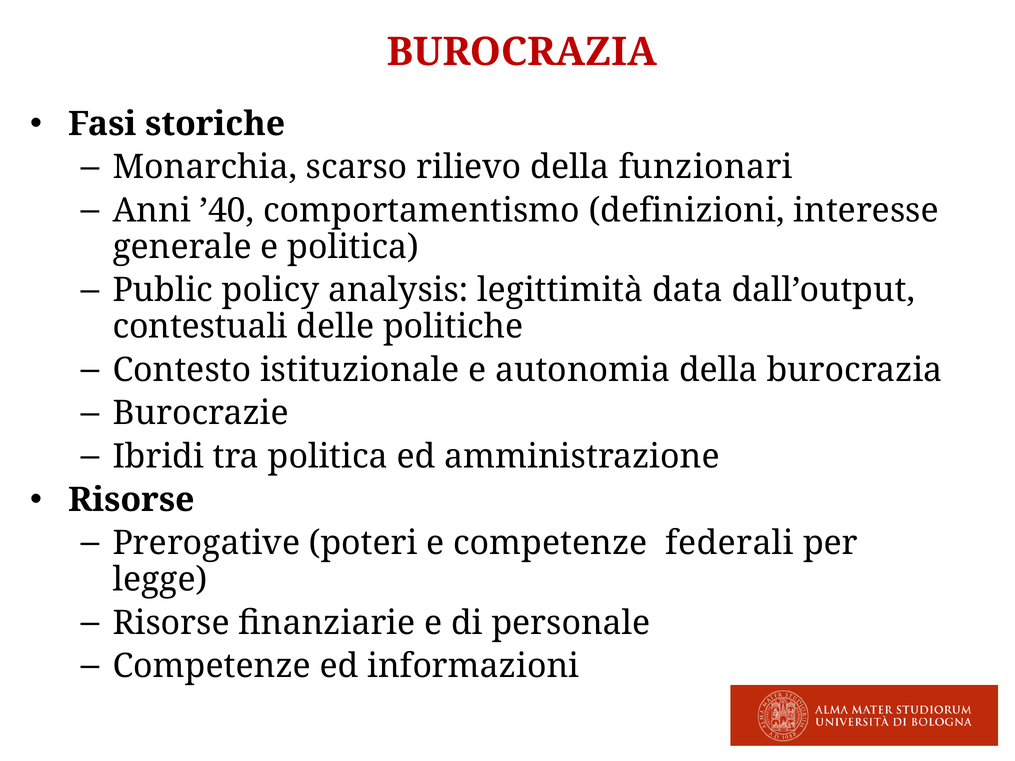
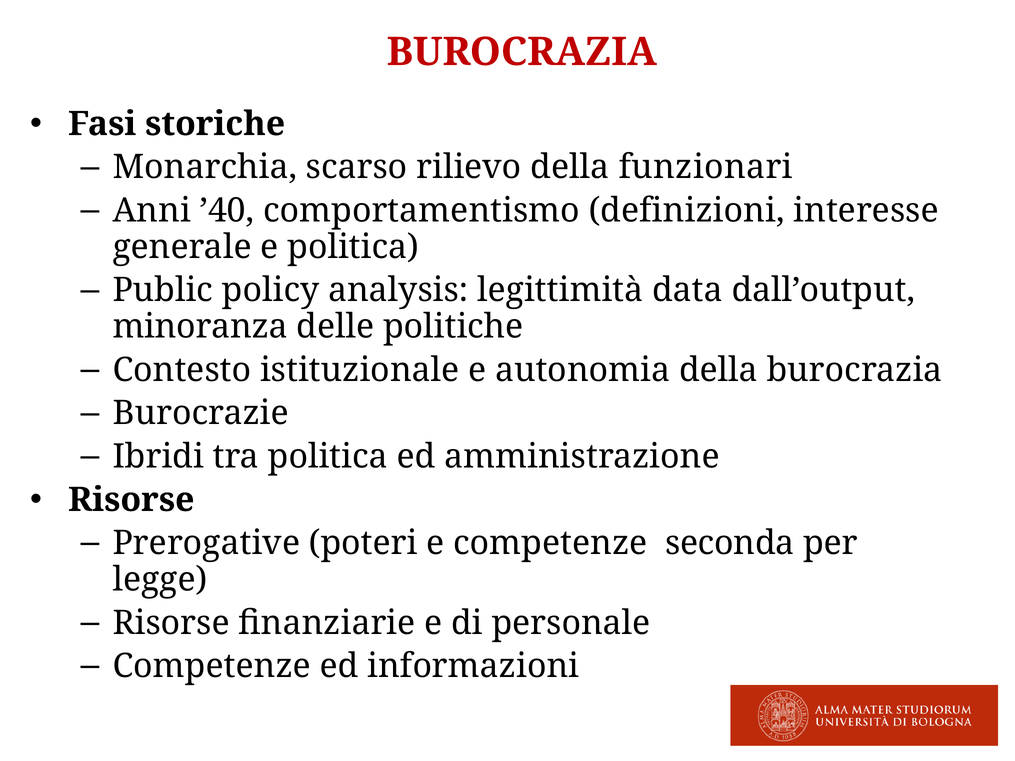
contestuali: contestuali -> minoranza (200, 327)
federali: federali -> seconda (730, 543)
